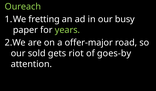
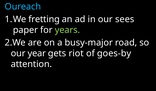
Oureach colour: light green -> light blue (23, 7)
busy: busy -> sees (125, 19)
offer-major: offer-major -> busy-major (89, 43)
sold: sold -> year (37, 54)
